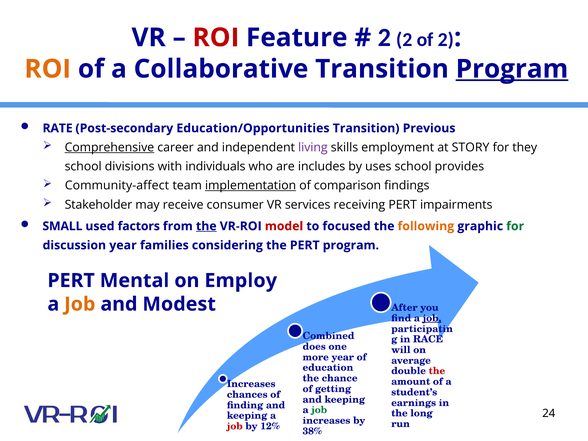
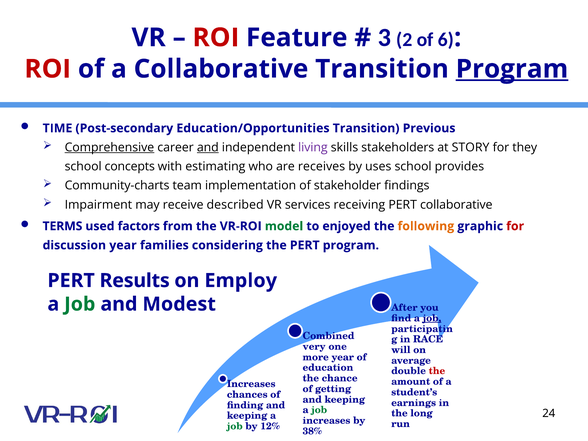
2: 2 -> 3 (385, 38)
of 2: 2 -> 6 (446, 40)
ROI colour: orange -> red (48, 69)
RATE: RATE -> TIME (57, 128)
and underline: none -> present (208, 147)
employment: employment -> stakeholders (398, 147)
divisions: divisions -> concepts (130, 166)
individuals: individuals -> estimating (215, 166)
includes: includes -> receives (322, 166)
Community-affect: Community-affect -> Community-charts (117, 186)
implementation underline: present -> none (251, 186)
comparison: comparison -> stakeholder (347, 186)
Stakeholder: Stakeholder -> Impairment (98, 205)
consumer: consumer -> described (235, 205)
PERT impairments: impairments -> collaborative (456, 205)
SMALL: SMALL -> TERMS (62, 226)
the underline: present -> none (206, 226)
model colour: red -> green (284, 226)
focused: focused -> enjoyed (347, 226)
for colour: green -> red (515, 226)
Mental: Mental -> Results (135, 281)
Job colour: orange -> green (80, 304)
does: does -> very (314, 347)
job colour: red -> green (235, 426)
